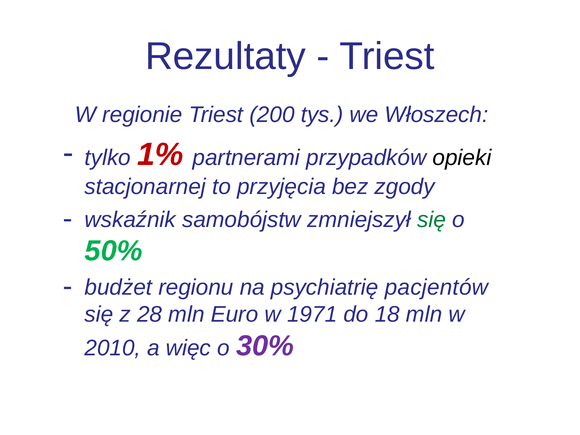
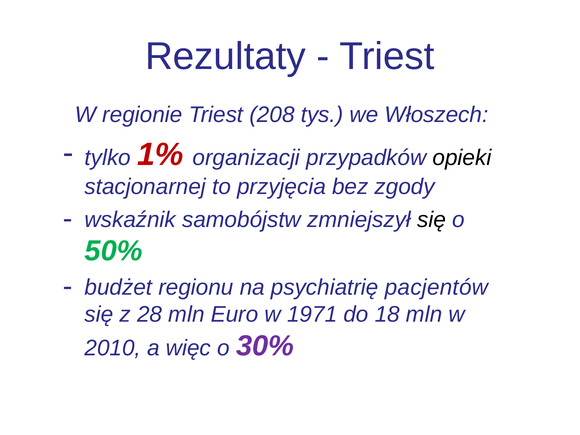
200: 200 -> 208 (272, 115)
partnerami: partnerami -> organizacji (246, 158)
się colour: green -> black (432, 220)
